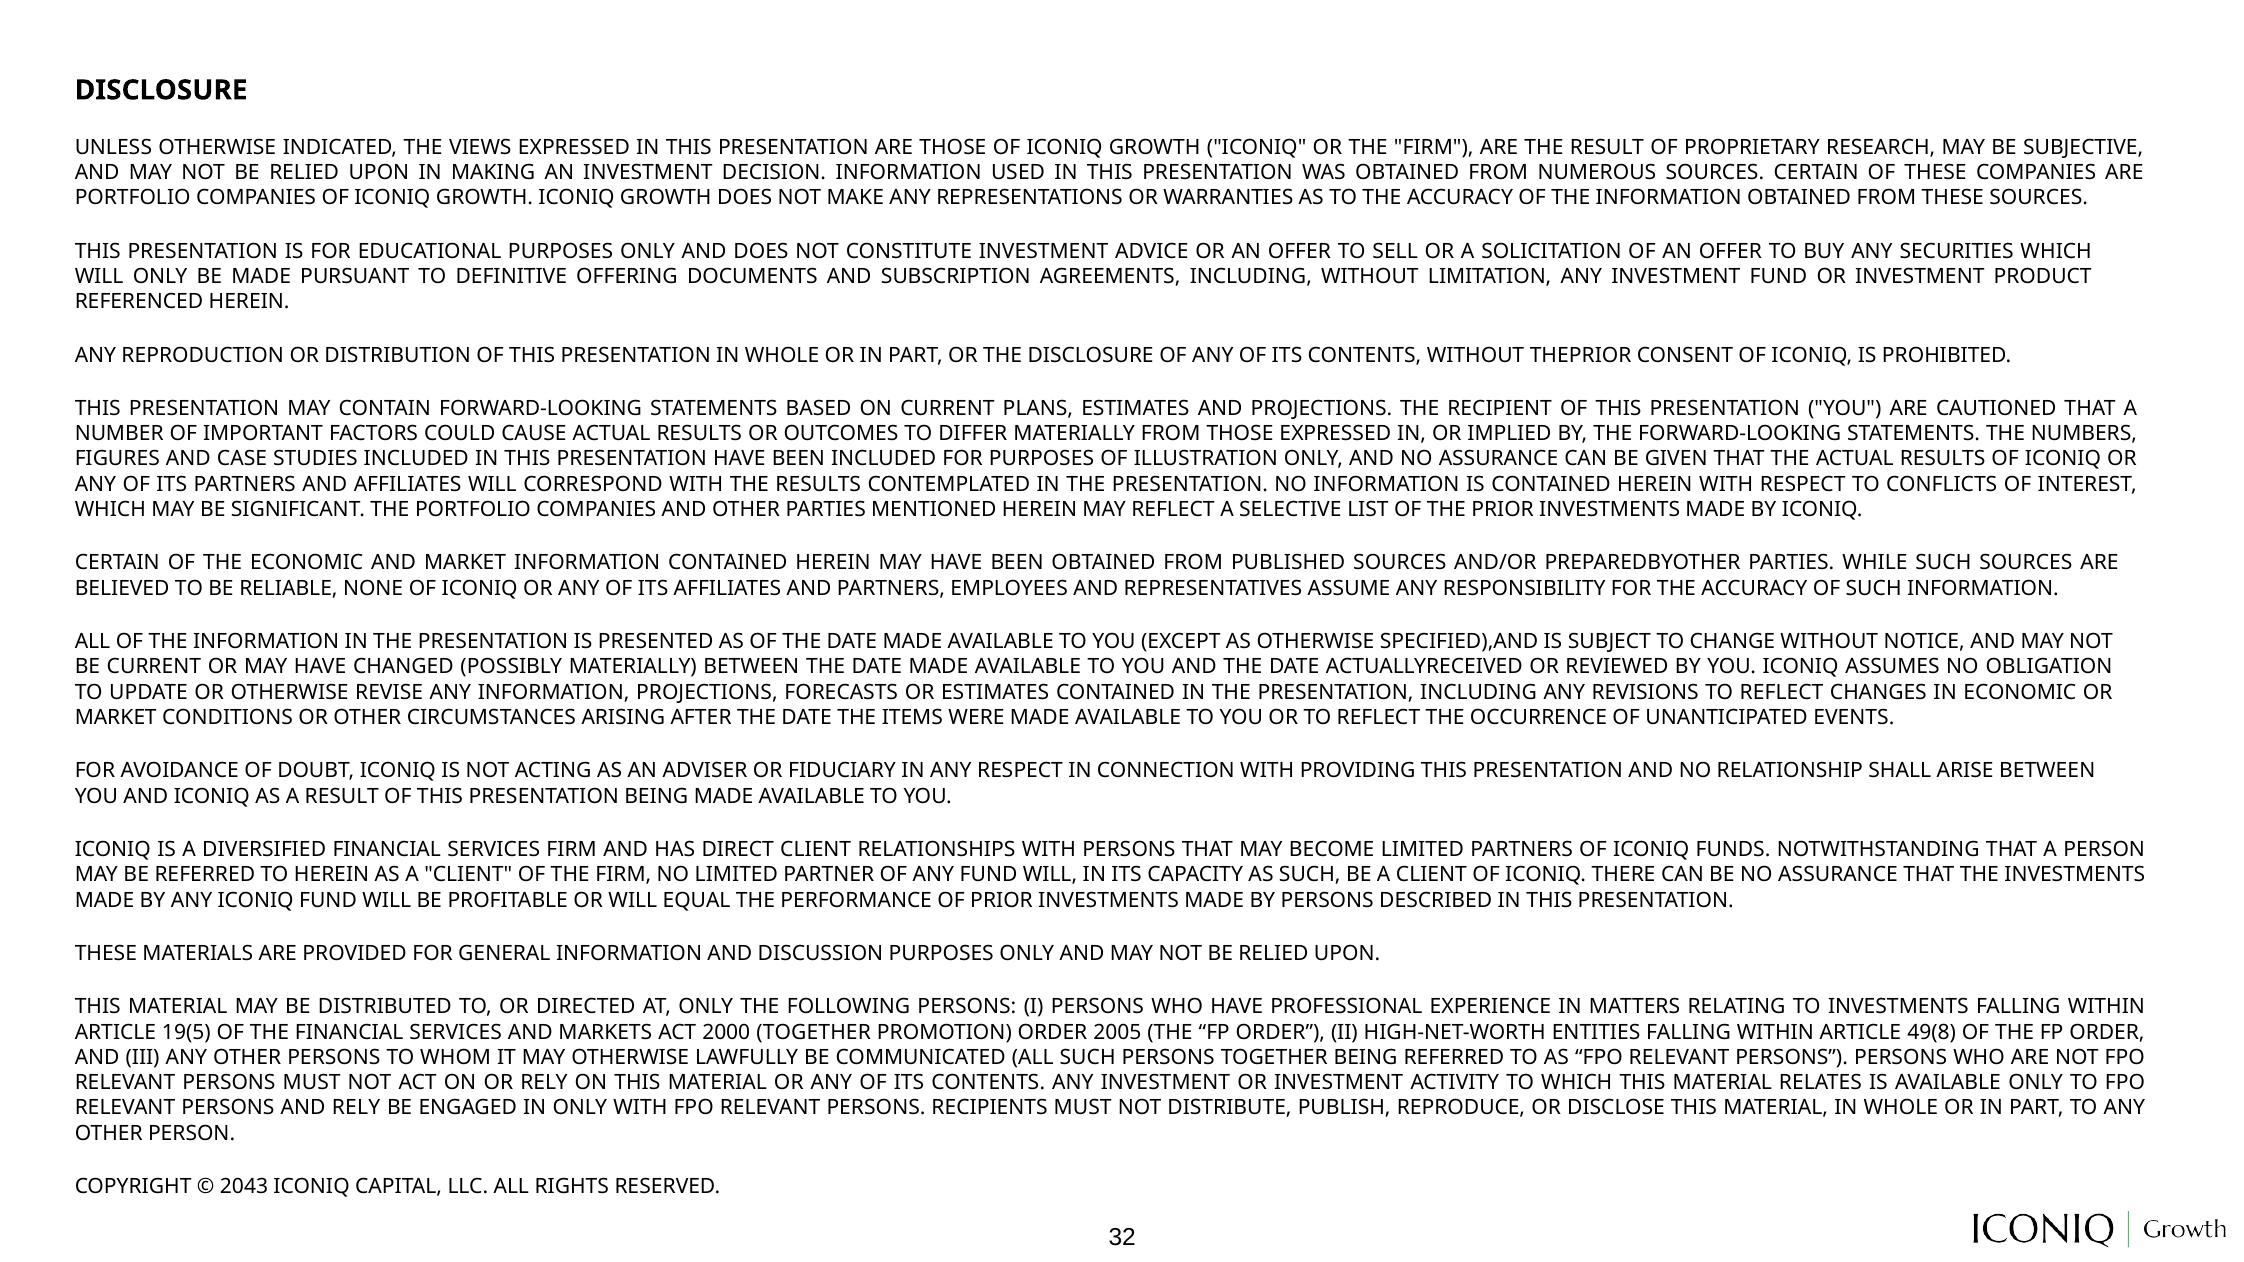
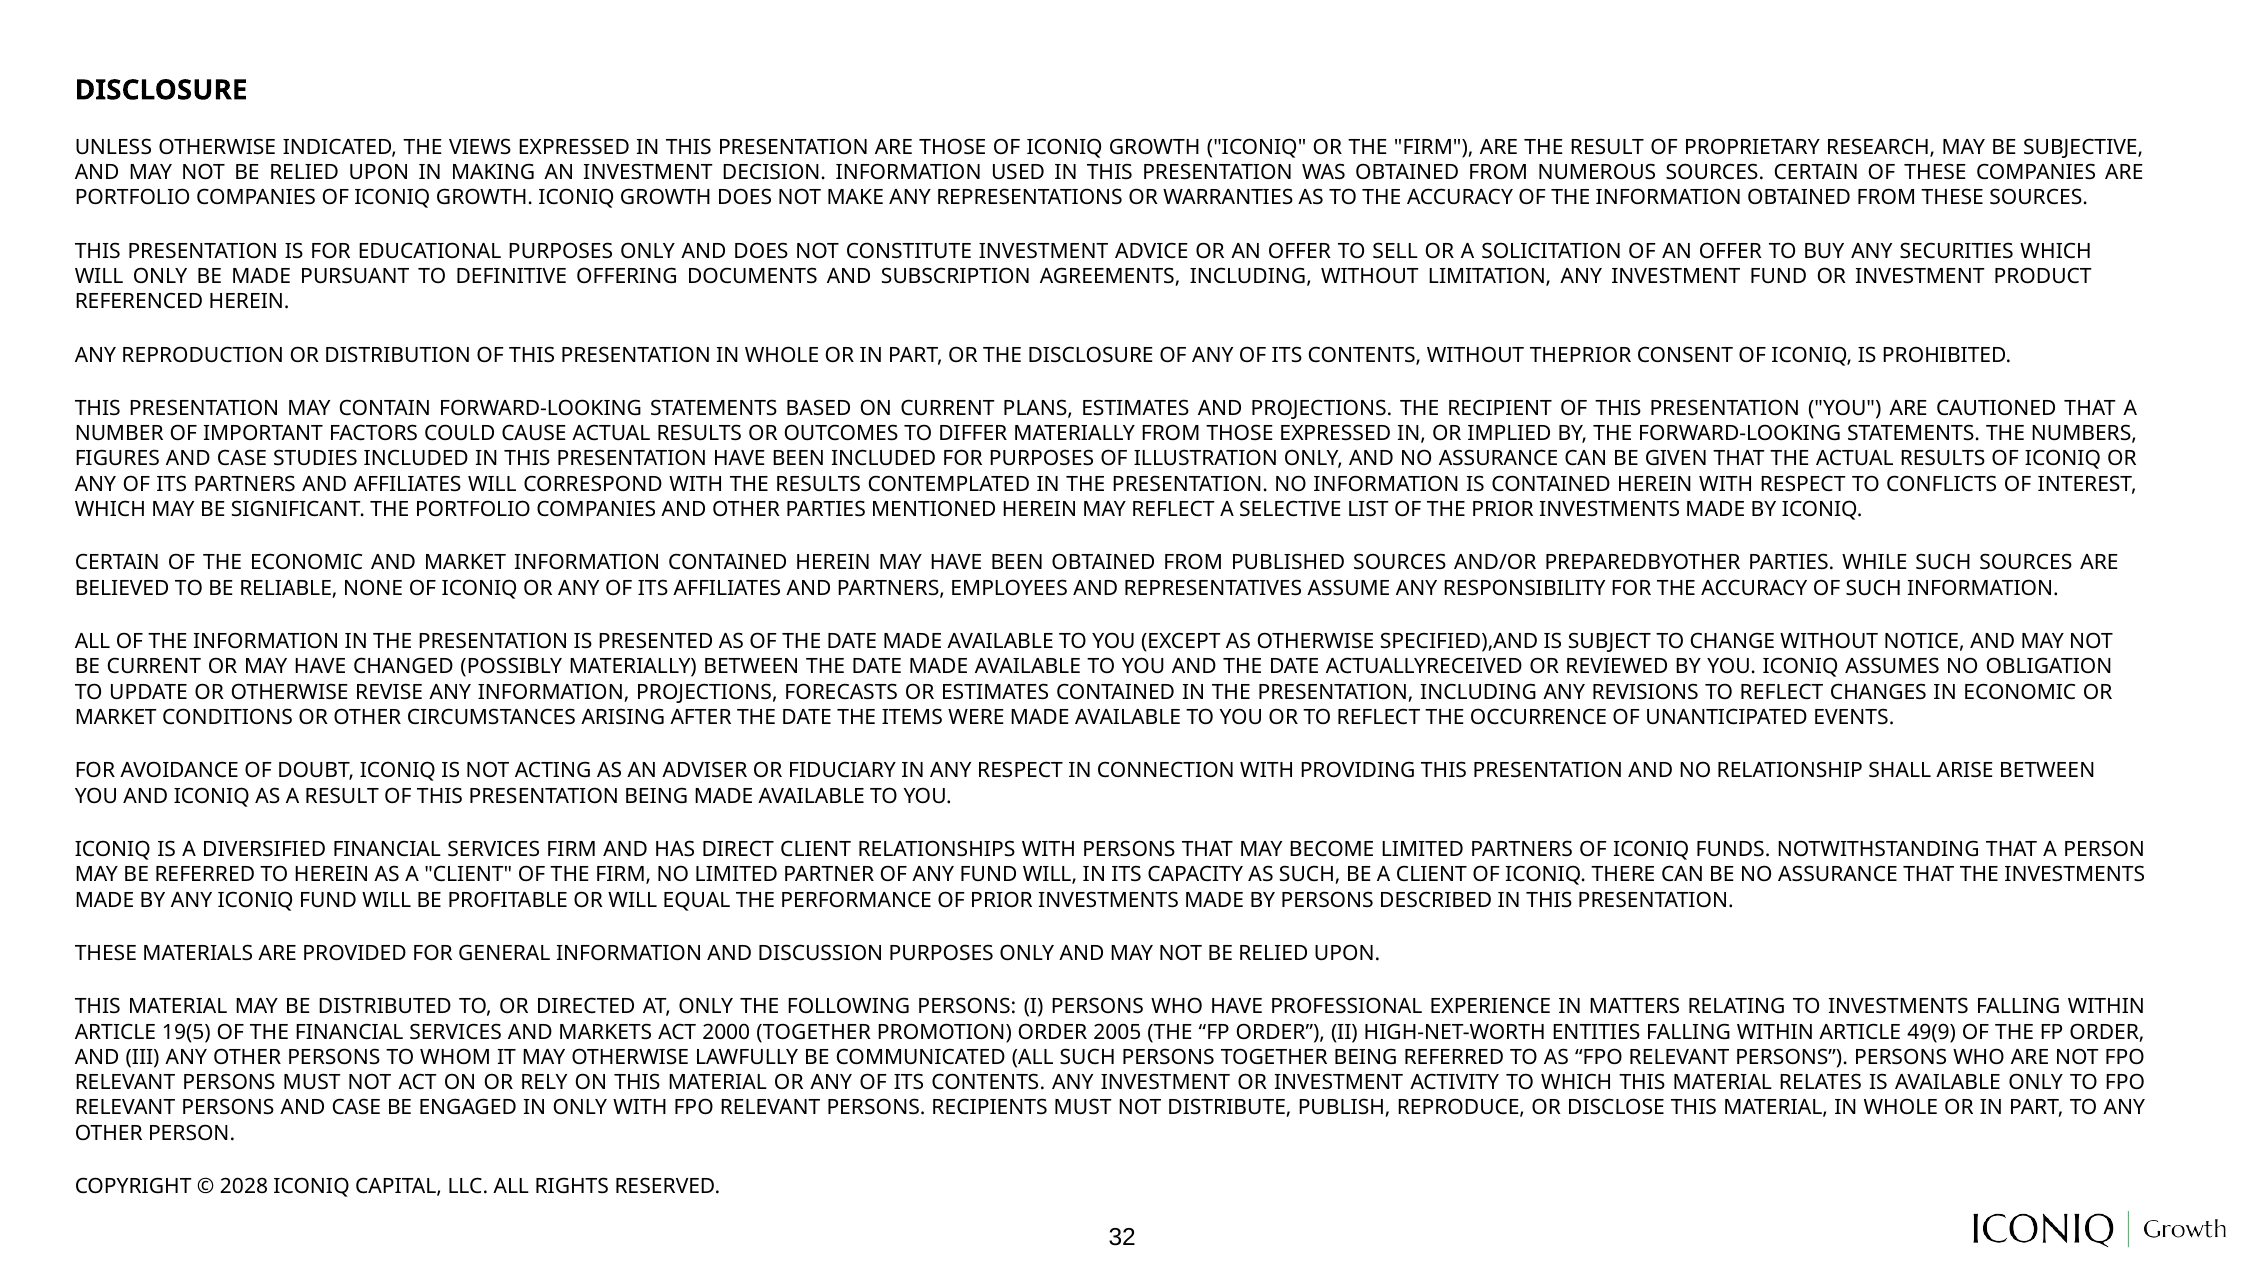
49(8: 49(8 -> 49(9 (1932, 1032)
PERSONS AND RELY: RELY -> CASE (356, 1108)
2043: 2043 -> 2028 (244, 1187)
